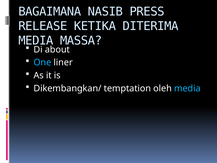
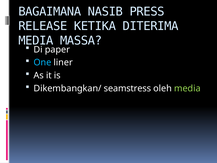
about: about -> paper (57, 49)
temptation: temptation -> seamstress (127, 88)
media colour: light blue -> light green (187, 88)
